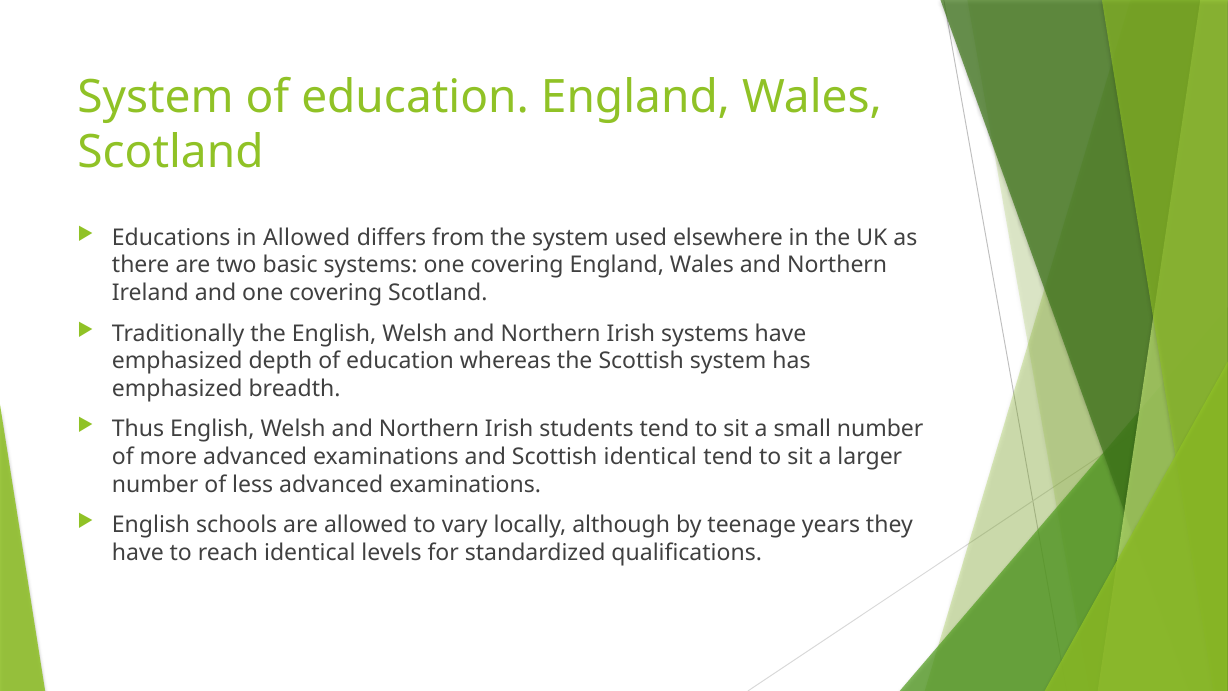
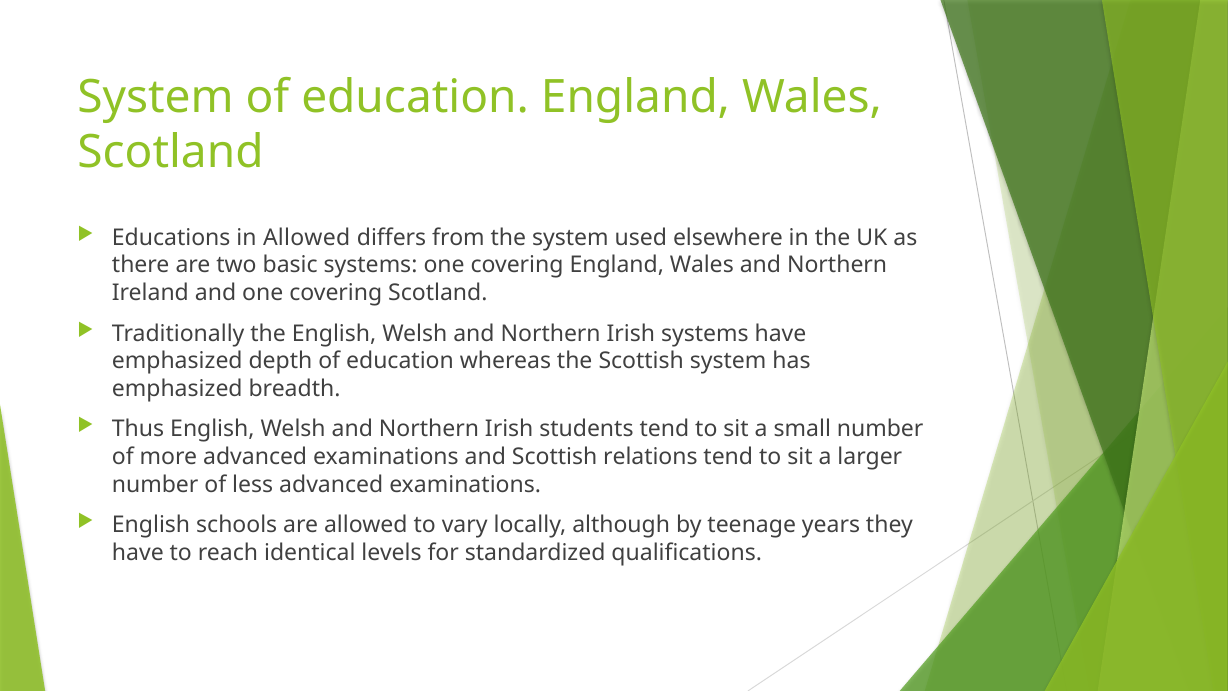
Scottish identical: identical -> relations (650, 457)
